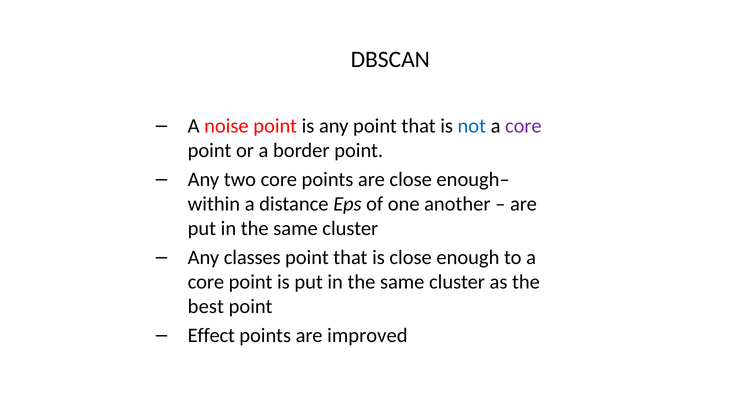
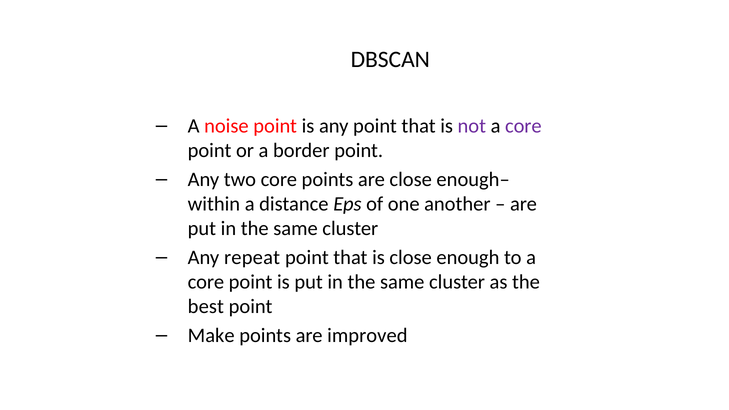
not colour: blue -> purple (472, 126)
classes: classes -> repeat (252, 257)
Effect: Effect -> Make (211, 336)
